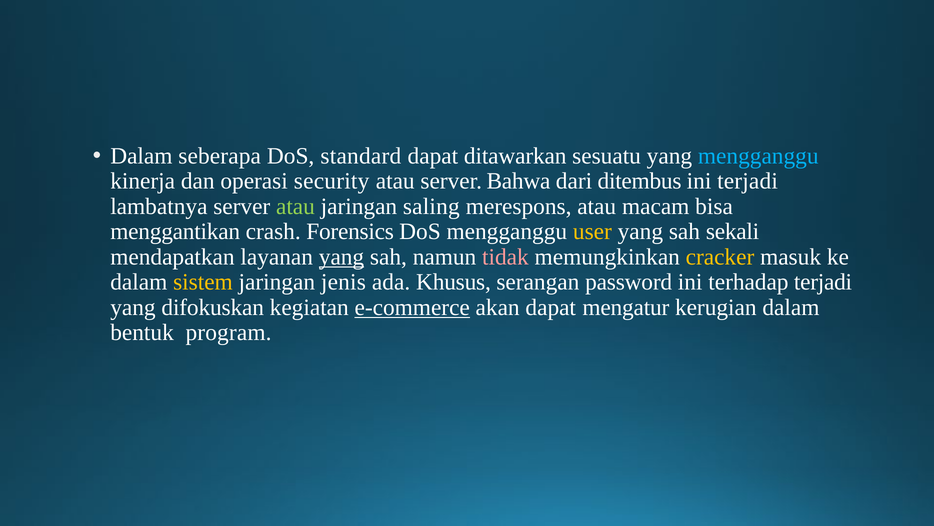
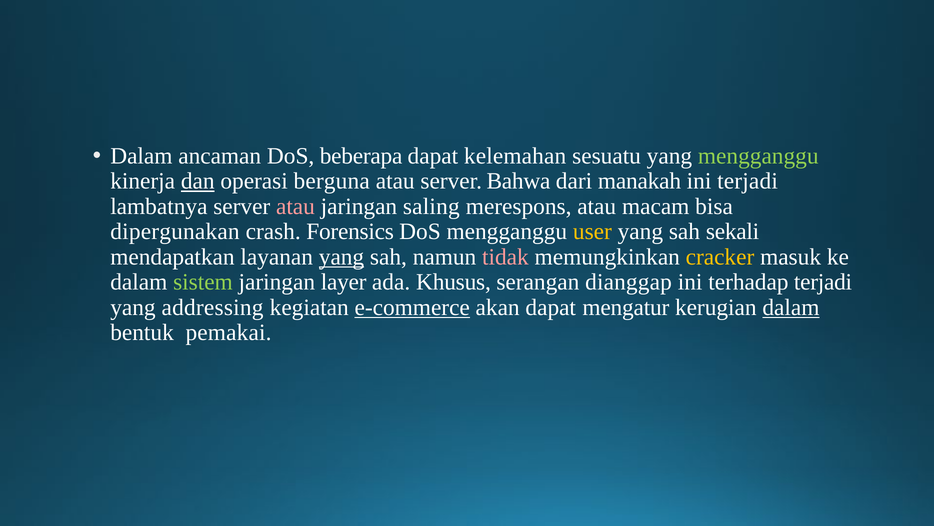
seberapa: seberapa -> ancaman (220, 156)
standard: standard -> beberapa (361, 156)
ditawarkan: ditawarkan -> kelemahan (515, 156)
mengganggu colour: light blue -> light green (758, 156)
dan underline: none -> present (198, 181)
security: security -> berguna (332, 181)
ditembus: ditembus -> manakah (640, 181)
atau colour: light green -> pink (295, 206)
menggantikan: menggantikan -> dipergunakan (175, 231)
sistem colour: yellow -> light green (203, 282)
jenis: jenis -> layer (344, 282)
password: password -> dianggap (629, 282)
difokuskan: difokuskan -> addressing (213, 307)
dalam underline: none -> present (791, 307)
program: program -> pemakai (229, 332)
